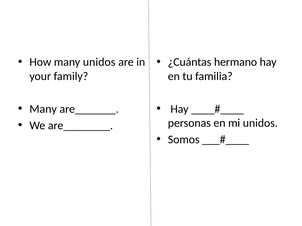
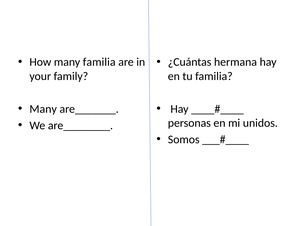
many unidos: unidos -> familia (99, 62)
hermano: hermano -> hermana (235, 62)
